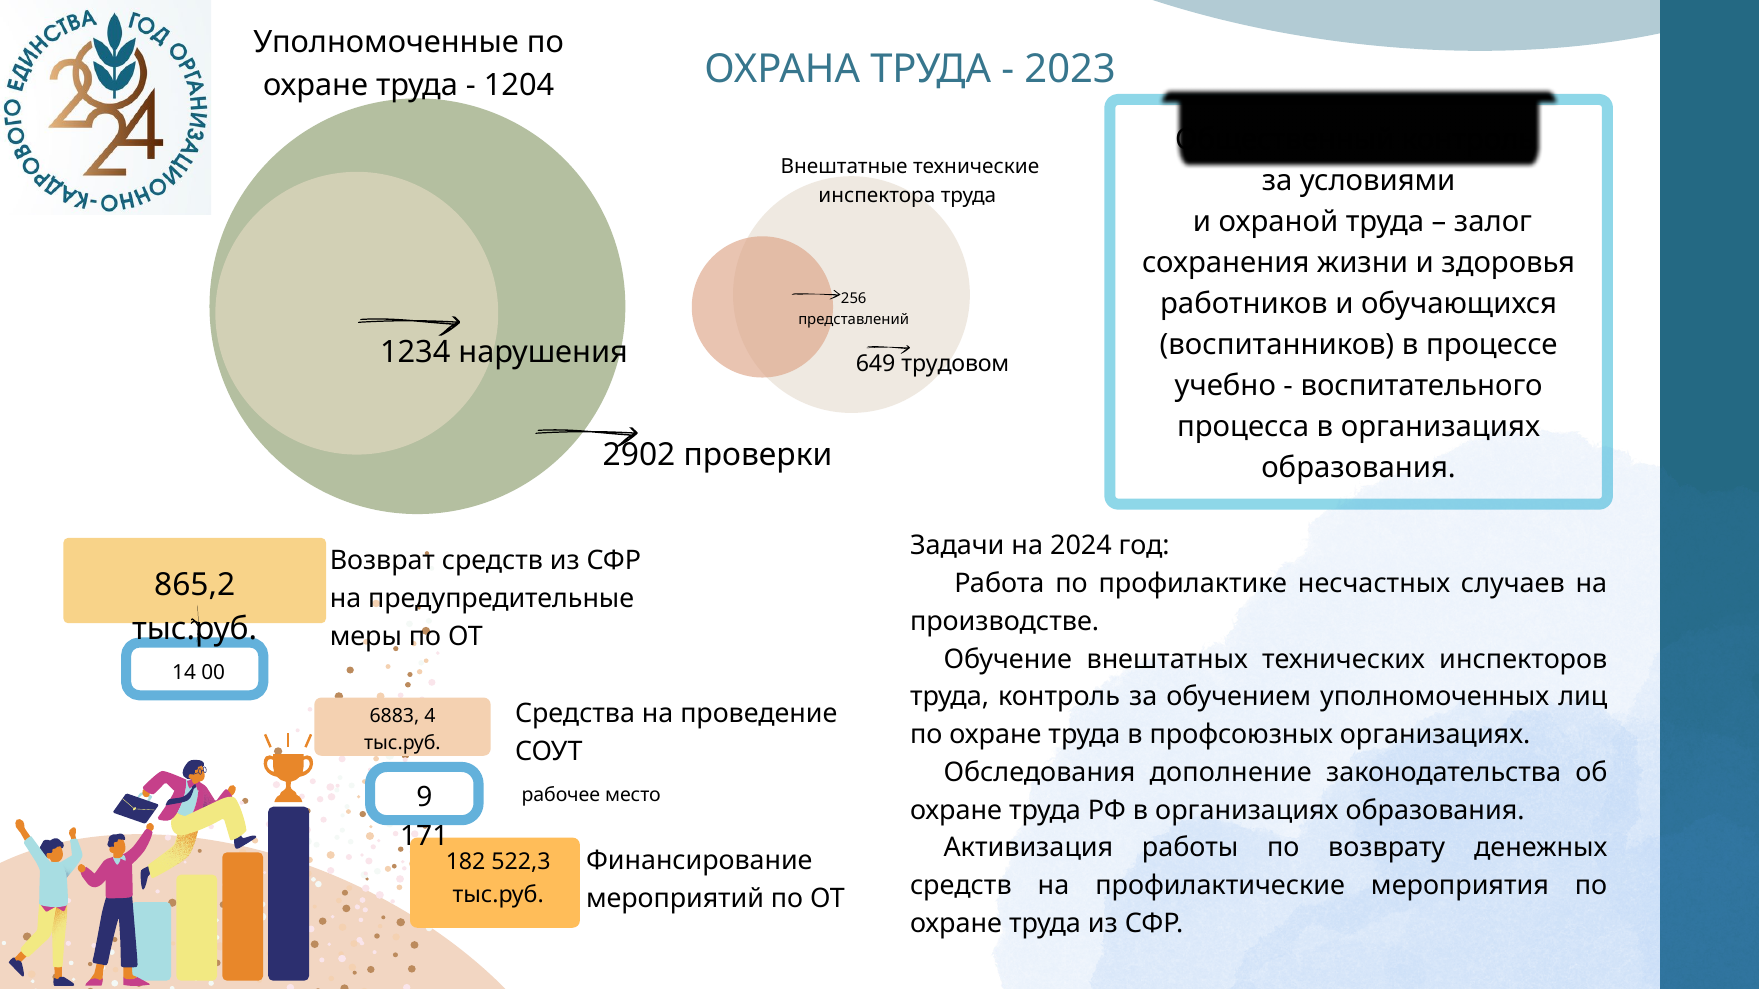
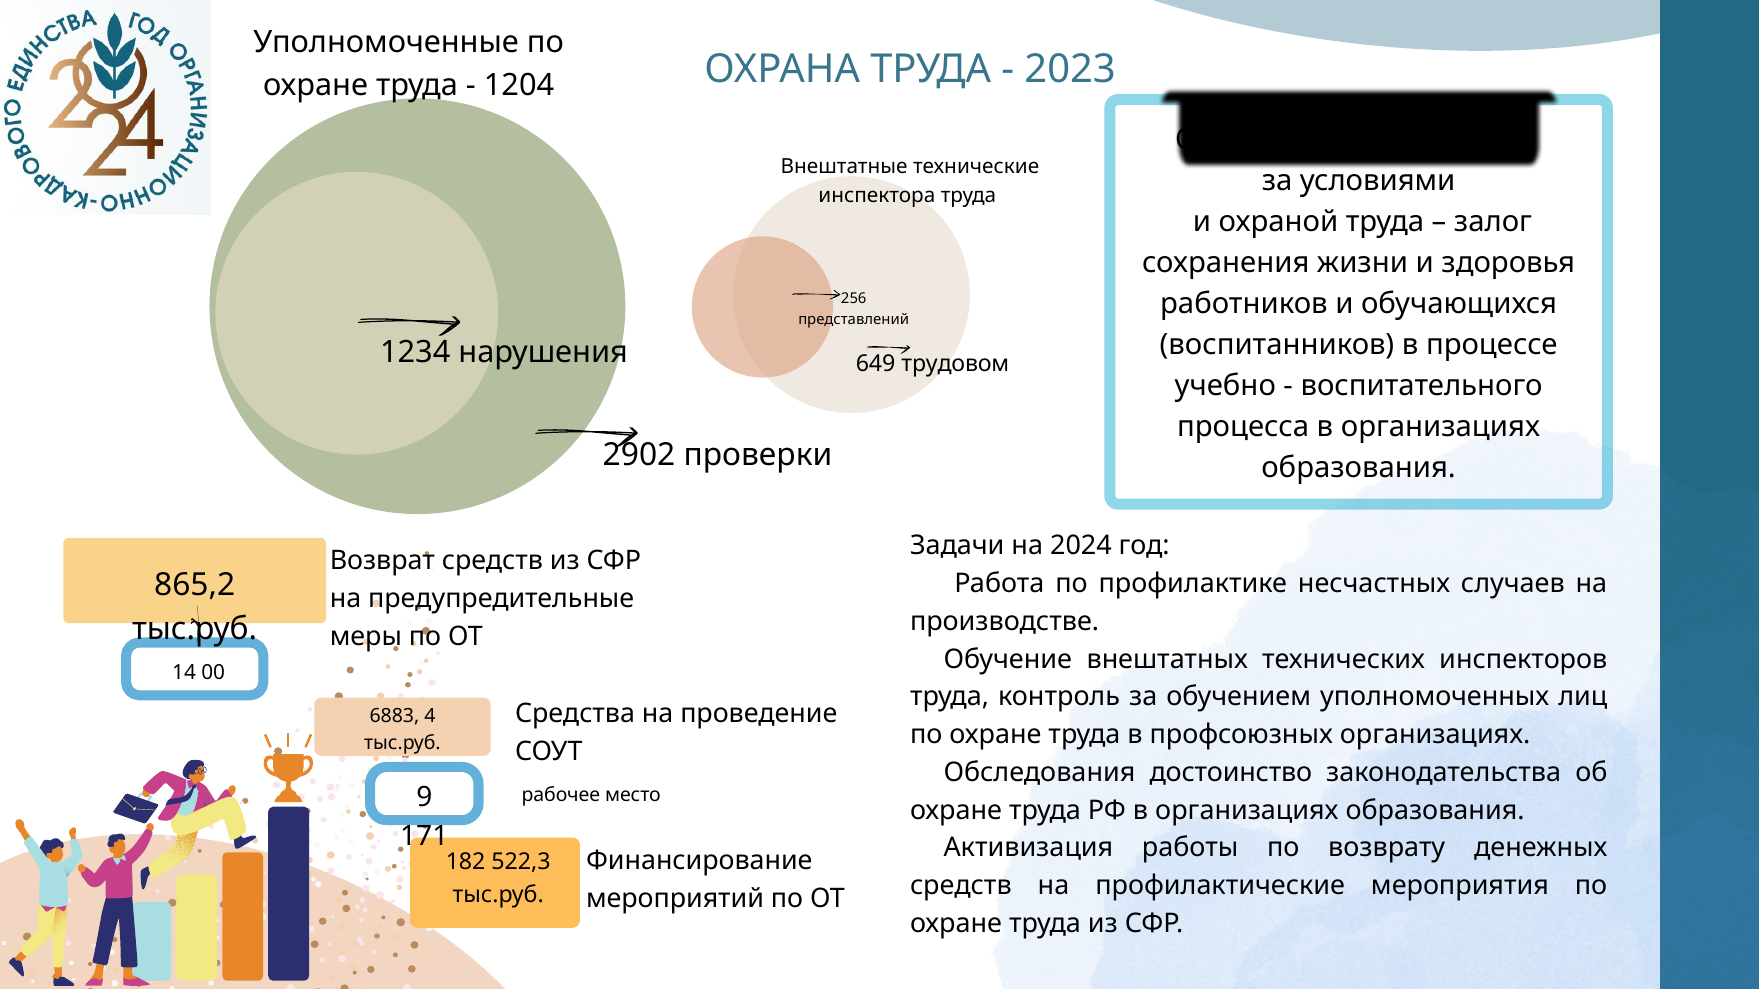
дополнение: дополнение -> достоинство (1231, 773)
